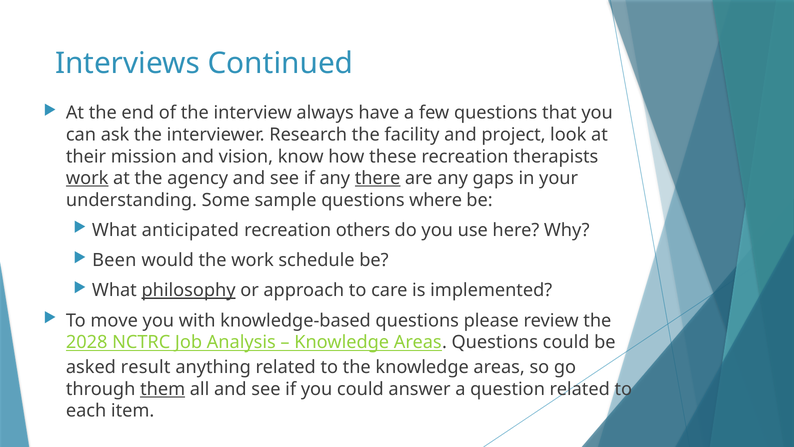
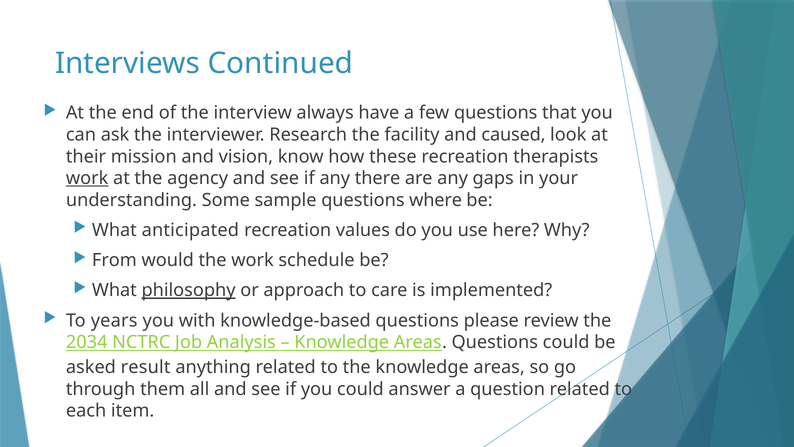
project: project -> caused (514, 135)
there underline: present -> none (378, 178)
others: others -> values (363, 230)
Been: Been -> From (114, 260)
move: move -> years (114, 320)
2028: 2028 -> 2034 (87, 342)
them underline: present -> none (163, 389)
